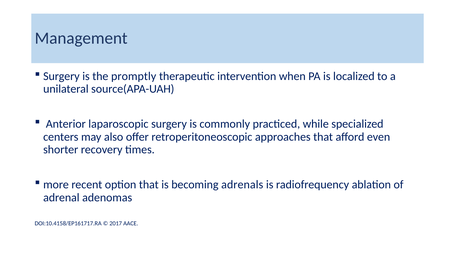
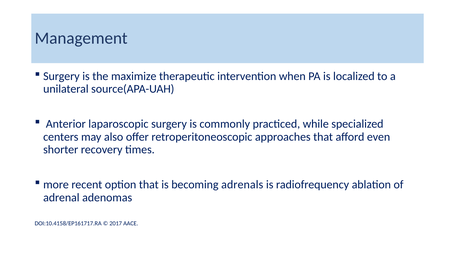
promptly: promptly -> maximize (134, 76)
